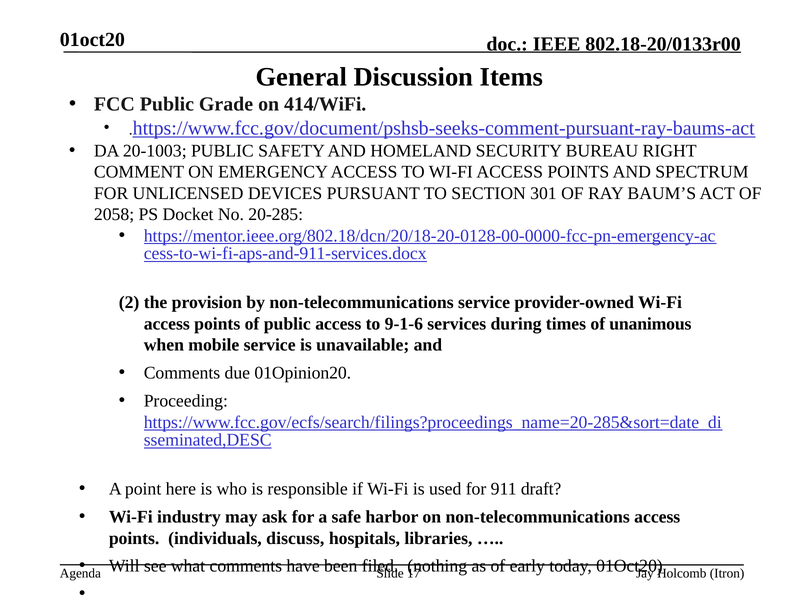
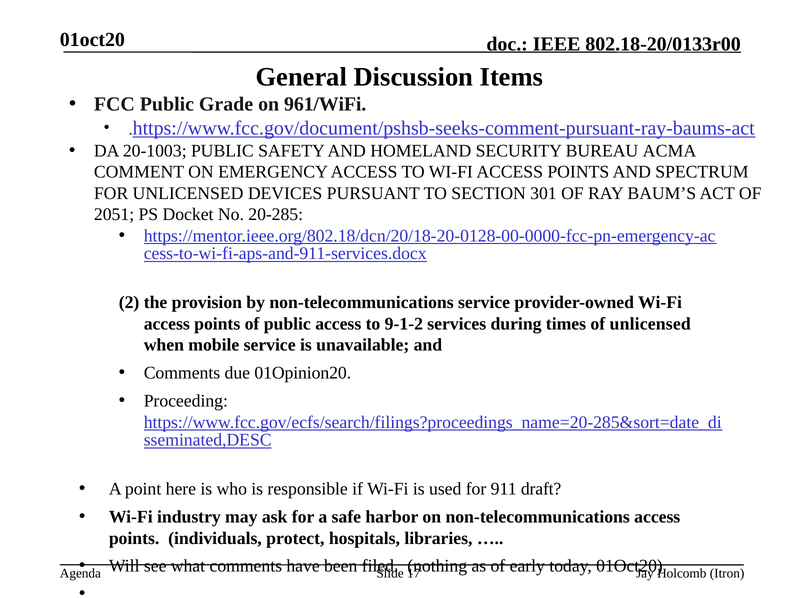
414/WiFi: 414/WiFi -> 961/WiFi (325, 104)
RIGHT: RIGHT -> ACMA (670, 151)
2058: 2058 -> 2051 (114, 214)
9-1-6: 9-1-6 -> 9-1-2 (404, 324)
of unanimous: unanimous -> unlicensed (650, 324)
discuss: discuss -> protect (295, 538)
